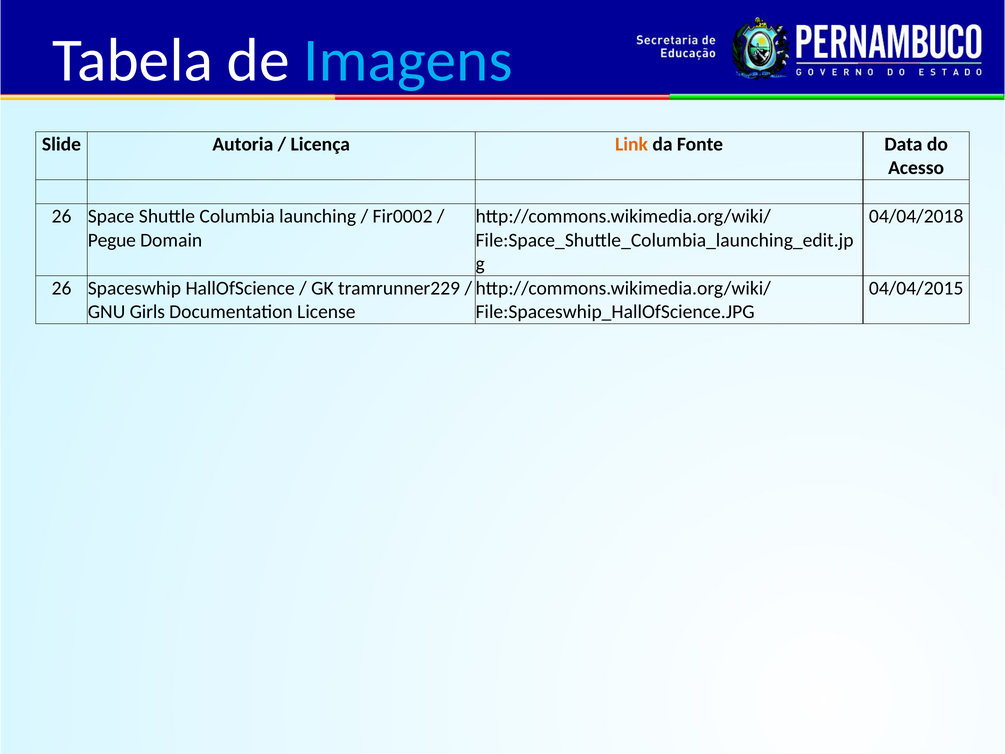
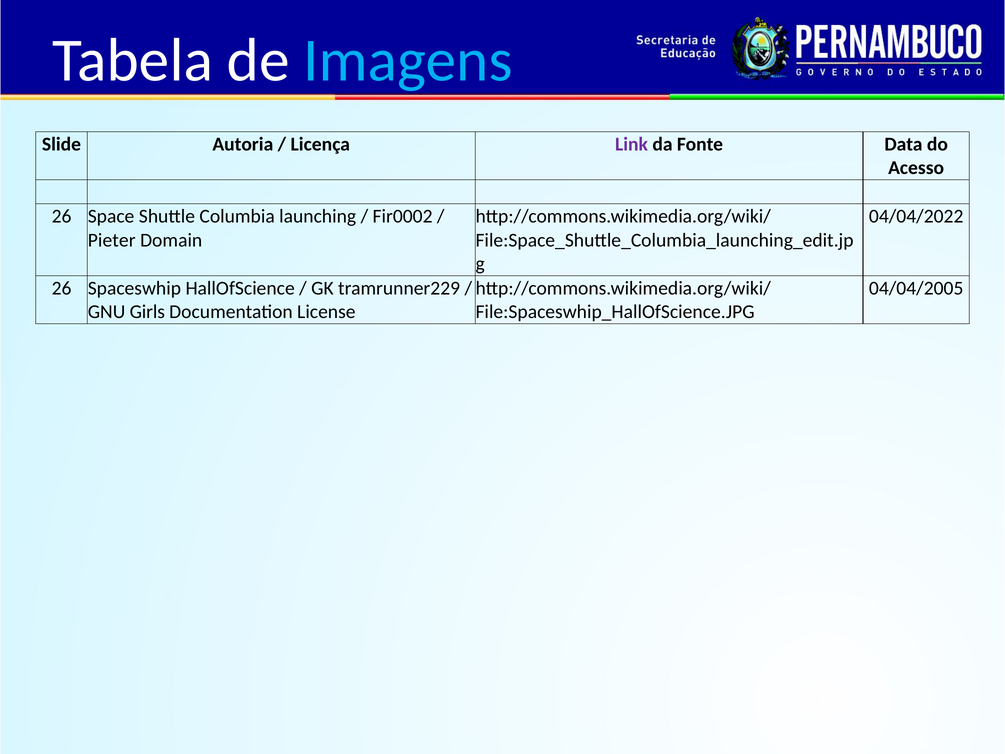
Link colour: orange -> purple (631, 144)
04/04/2018: 04/04/2018 -> 04/04/2022 (916, 216)
Pegue: Pegue -> Pieter (112, 240)
04/04/2015: 04/04/2015 -> 04/04/2005 (916, 288)
